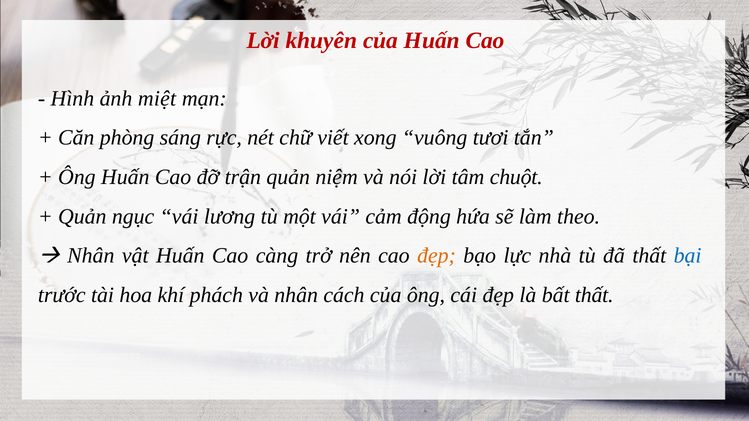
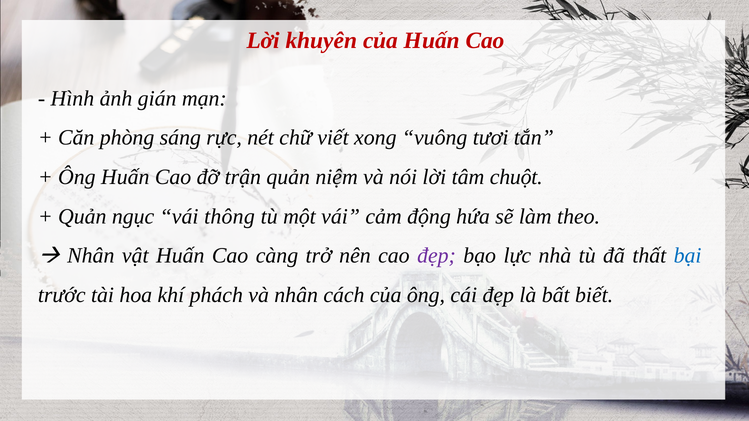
miệt: miệt -> gián (157, 98)
lương: lương -> thông (229, 217)
đẹp colour: orange -> purple (437, 256)
bất thất: thất -> biết (594, 295)
